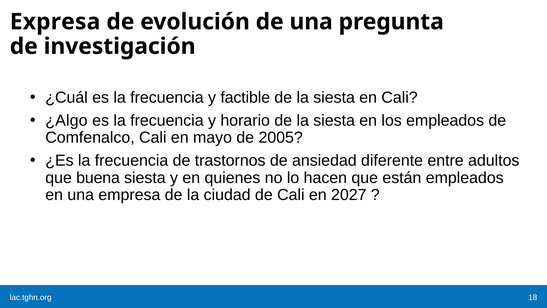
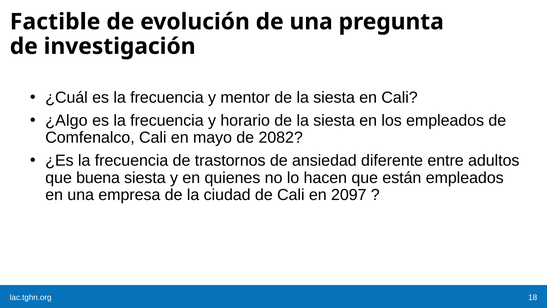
Expresa: Expresa -> Factible (55, 22)
factible: factible -> mentor (245, 97)
2005: 2005 -> 2082 (281, 138)
2027: 2027 -> 2097 (349, 195)
